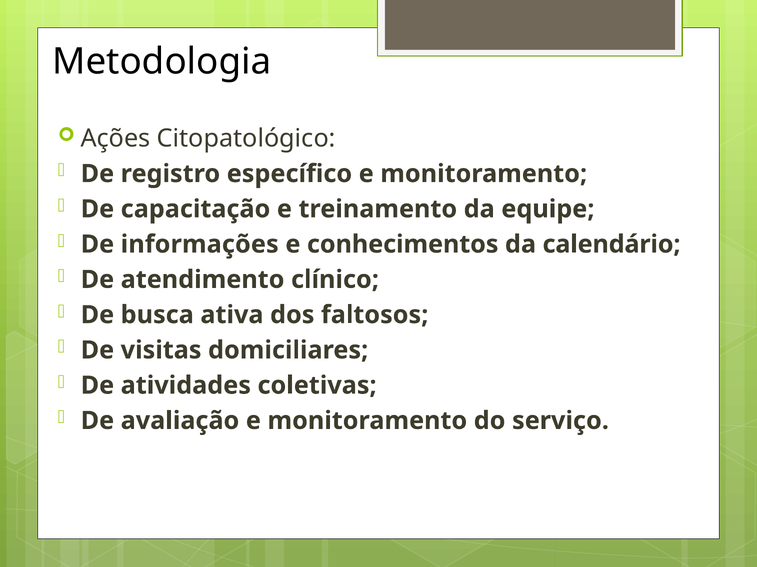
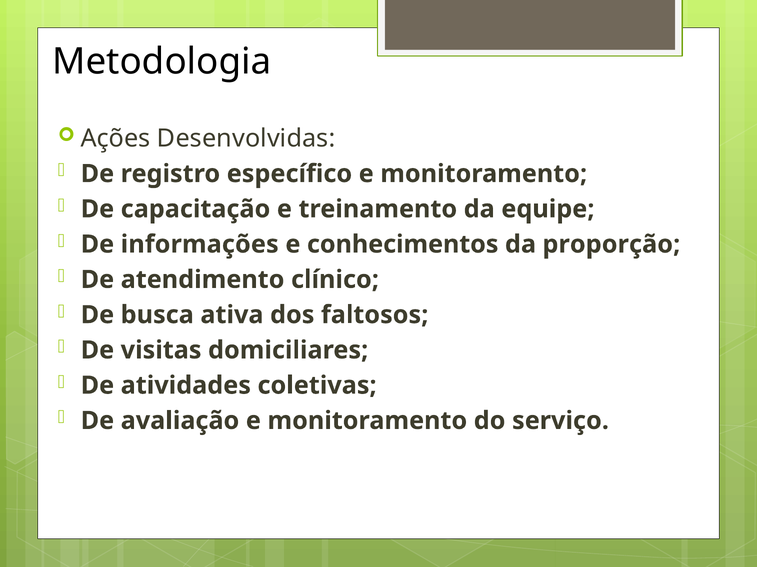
Citopatológico: Citopatológico -> Desenvolvidas (246, 139)
calendário: calendário -> proporção (611, 245)
